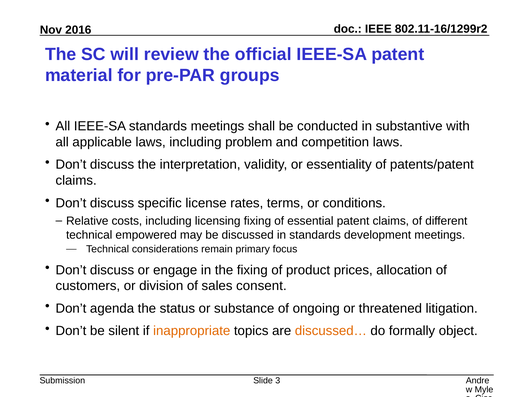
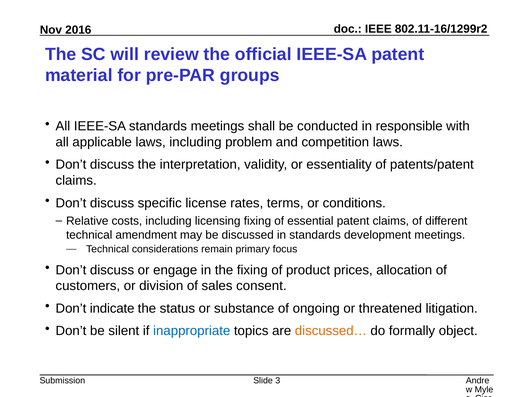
substantive: substantive -> responsible (409, 126)
empowered: empowered -> amendment (146, 235)
agenda: agenda -> indicate (112, 308)
inappropriate colour: orange -> blue (192, 331)
